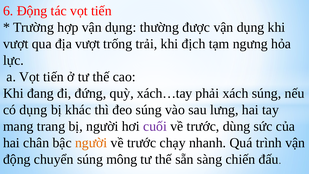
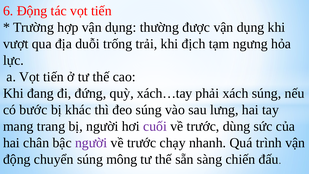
địa vượt: vượt -> duỗi (88, 44)
có dụng: dụng -> bước (33, 110)
người colour: orange -> purple (91, 143)
